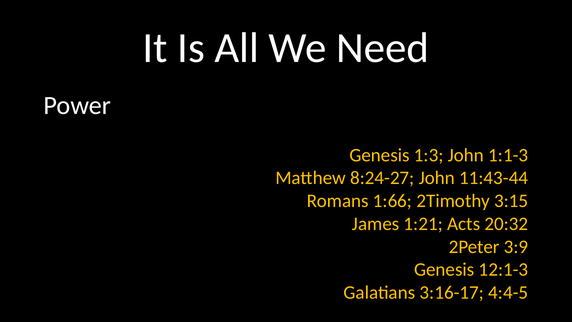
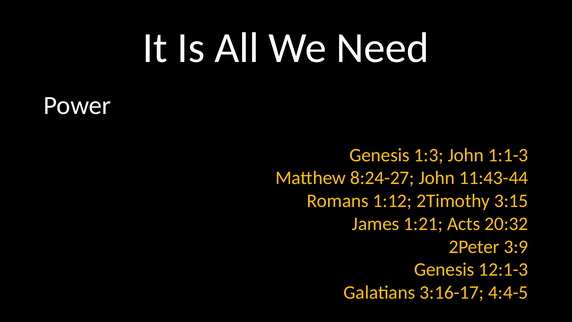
1:66: 1:66 -> 1:12 (392, 201)
